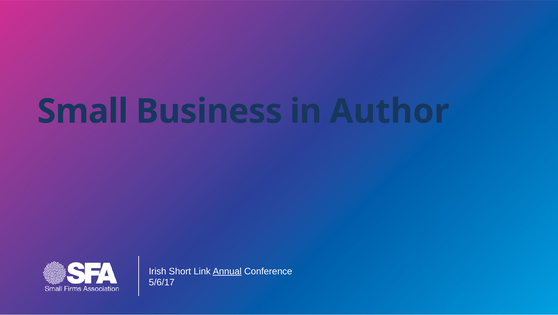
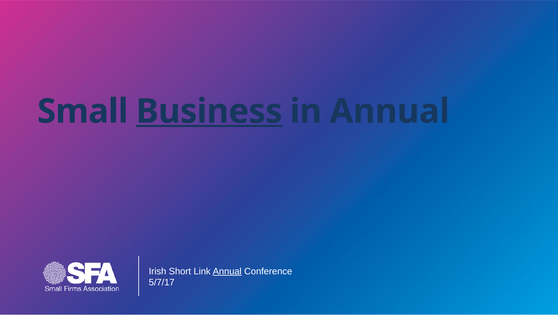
Business underline: none -> present (209, 111)
in Author: Author -> Annual (390, 111)
5/6/17: 5/6/17 -> 5/7/17 (162, 282)
